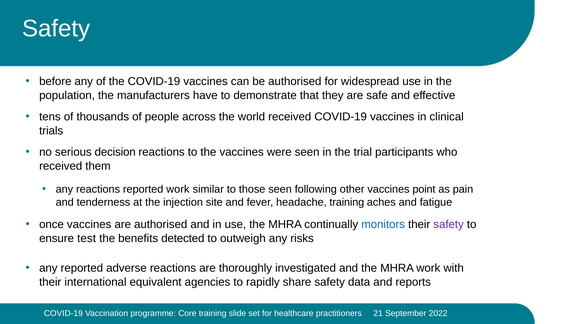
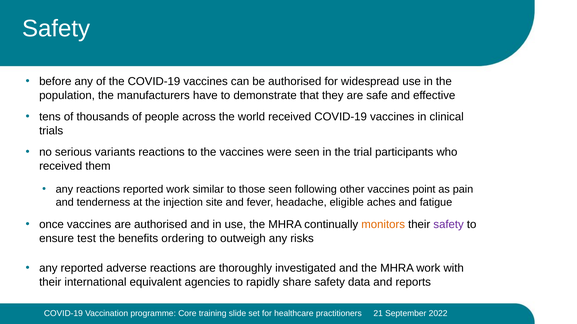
decision: decision -> variants (115, 152)
headache training: training -> eligible (347, 203)
monitors colour: blue -> orange (383, 225)
detected: detected -> ordering (183, 239)
